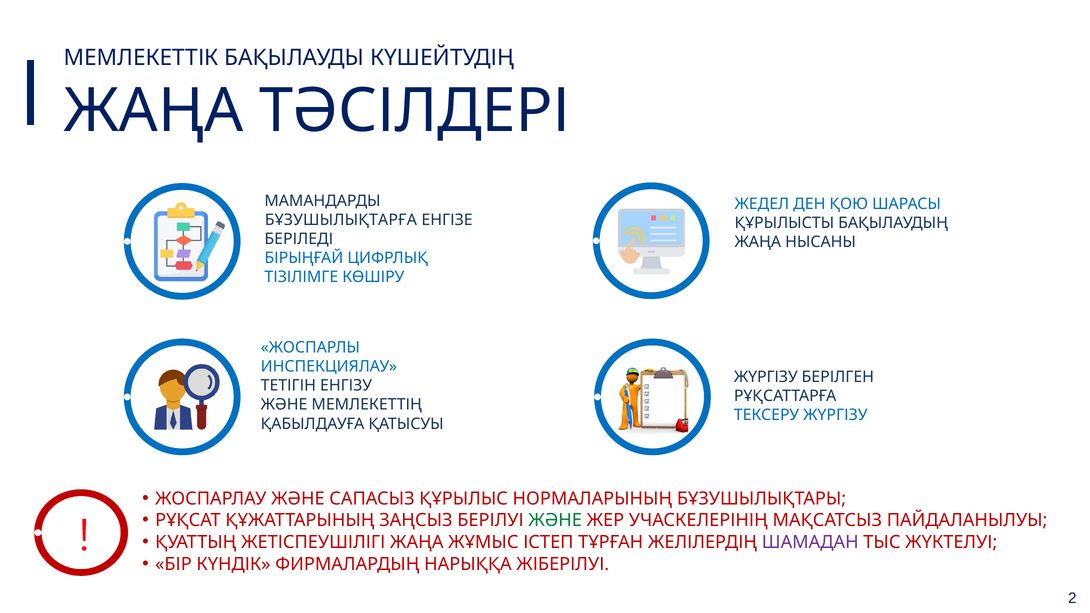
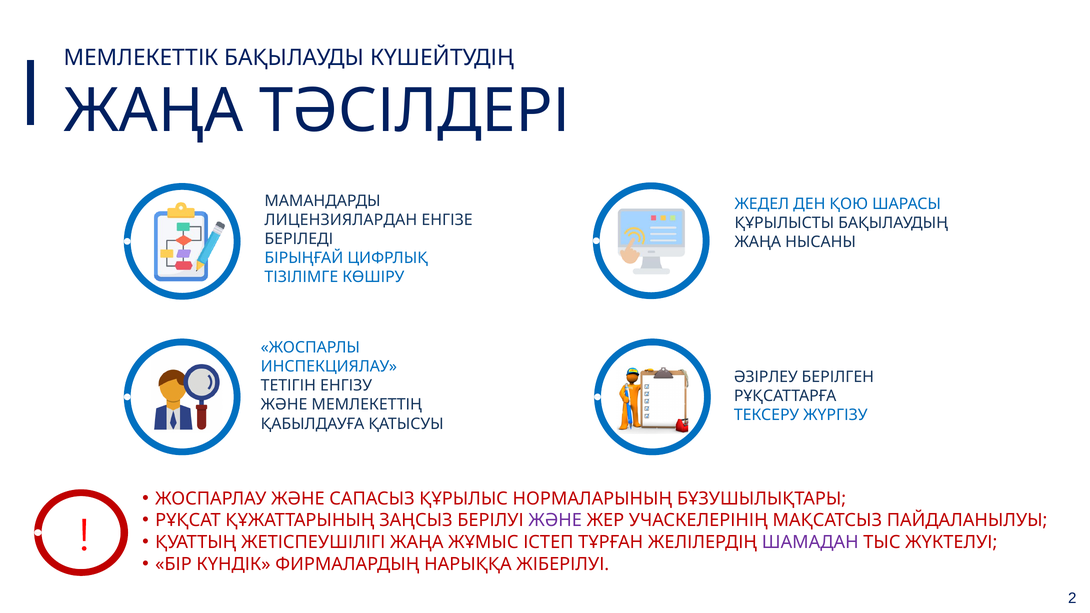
БҰЗУШЫЛЫҚТАРҒА: БҰЗУШЫЛЫҚТАРҒА -> ЛИЦЕНЗИЯЛАРДАН (341, 220)
ЖҮРГІЗУ: ЖҮРГІЗУ -> ӘЗІРЛЕУ (766, 377)
ЖӘНЕ colour: green -> purple (555, 520)
